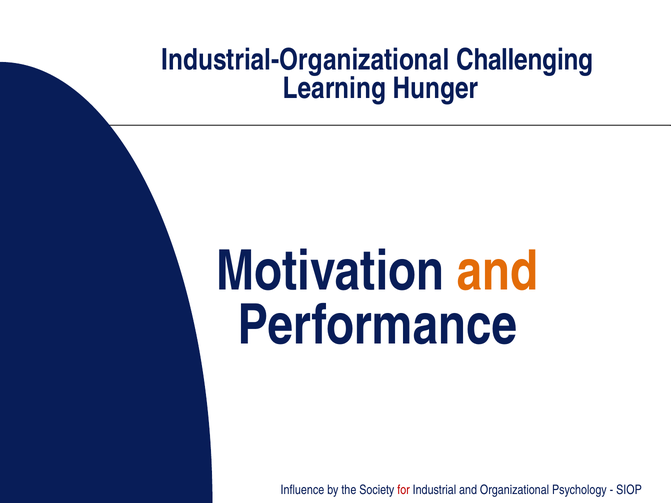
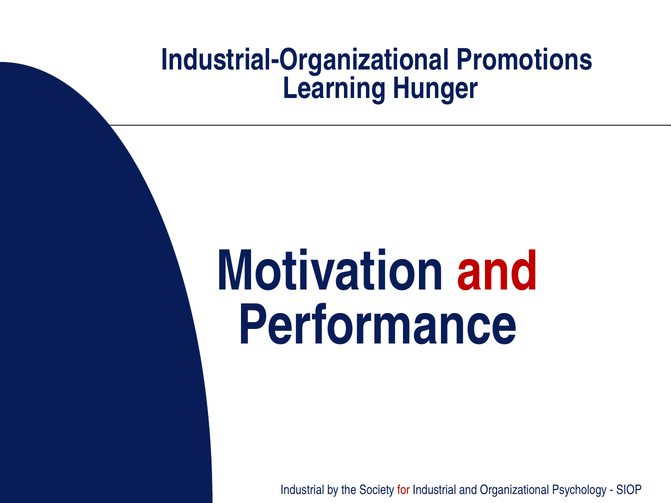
Challenging: Challenging -> Promotions (524, 60)
and colour: orange -> red (498, 272)
Influence: Influence -> Industrial (302, 490)
